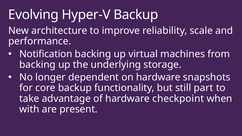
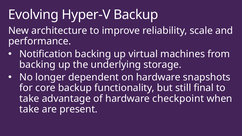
part: part -> final (204, 88)
with: with -> take (29, 109)
